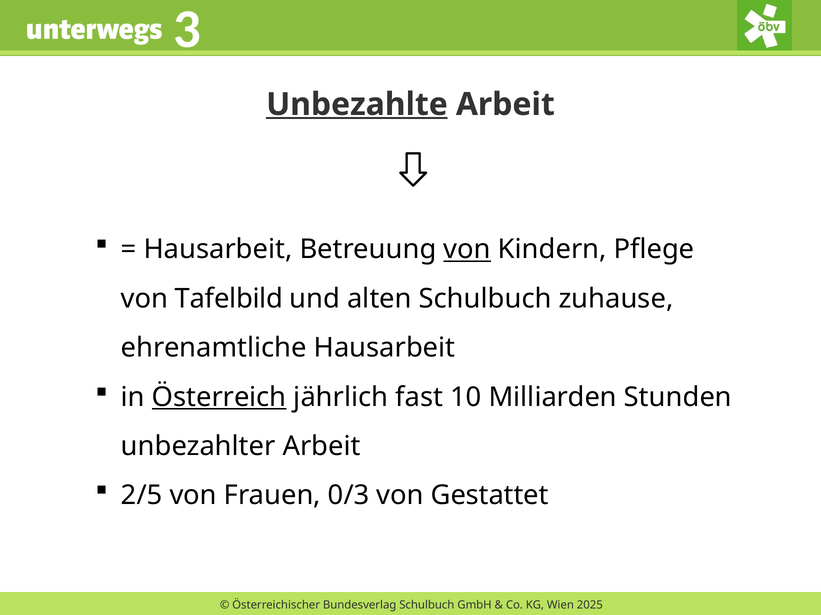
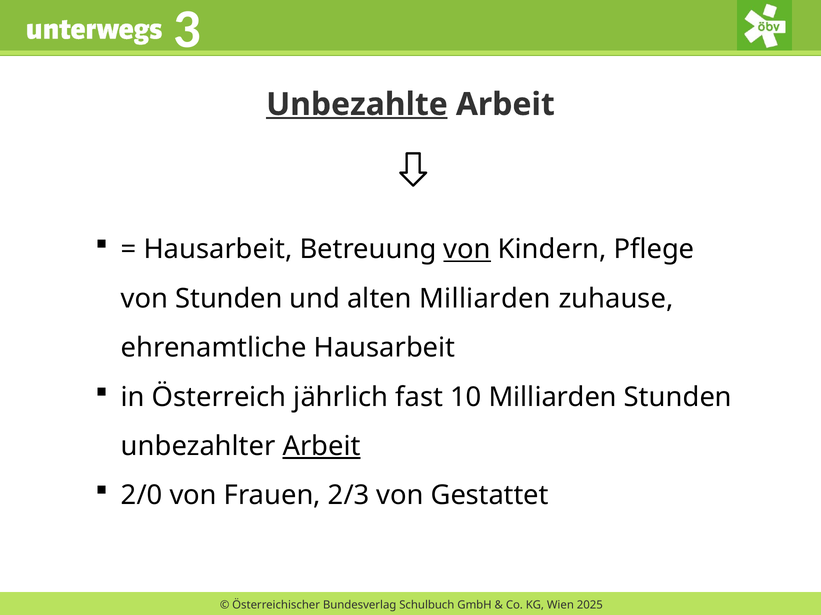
von Tafelbild: Tafelbild -> Stunden (229, 299)
alten Schulbuch: Schulbuch -> Milliarden (485, 299)
Österreich underline: present -> none (219, 397)
Arbeit underline: none -> present (322, 447)
2/5: 2/5 -> 2/0 (142, 496)
0/3: 0/3 -> 2/3 (349, 496)
